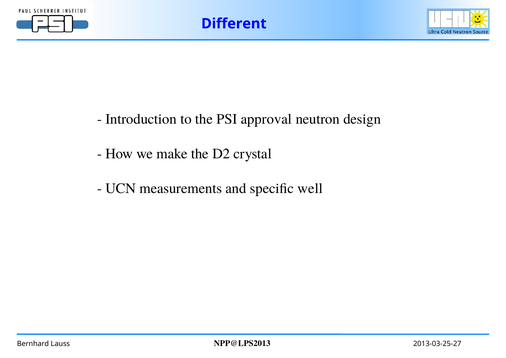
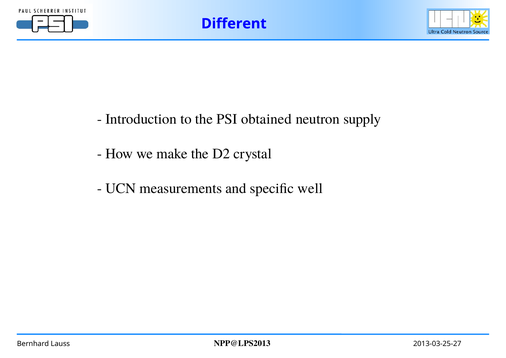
approval: approval -> obtained (266, 119)
design: design -> supply (362, 119)
